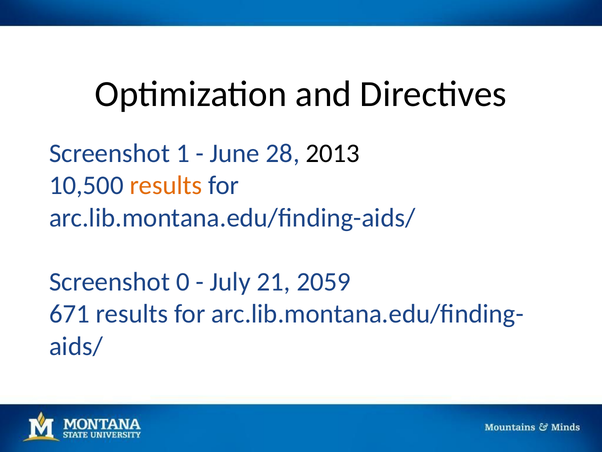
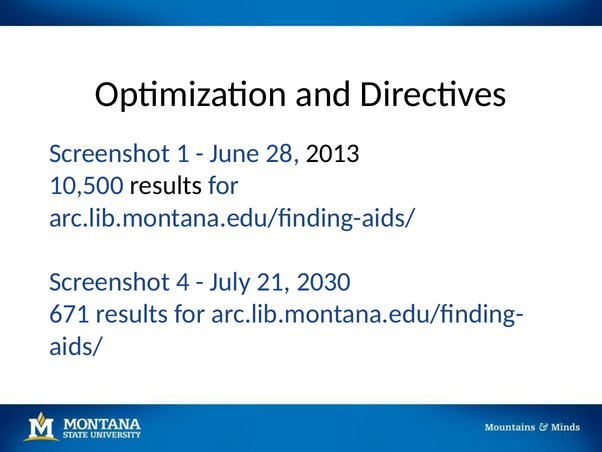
results colour: orange -> black (166, 185)
0: 0 -> 4 (183, 282)
2059: 2059 -> 2030 (324, 282)
